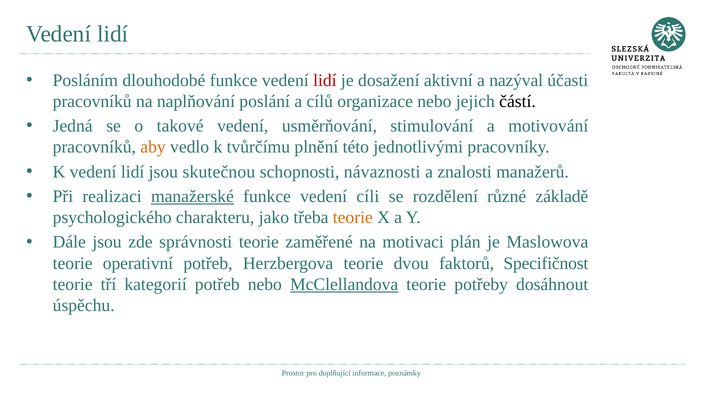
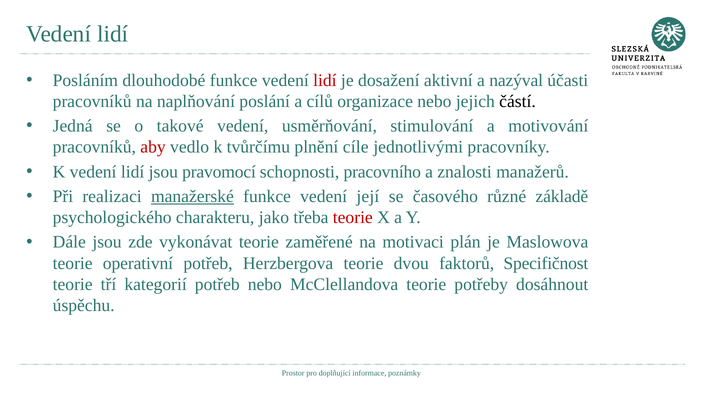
aby colour: orange -> red (153, 147)
této: této -> cíle (356, 147)
skutečnou: skutečnou -> pravomocí (219, 172)
návaznosti: návaznosti -> pracovního (382, 172)
cíli: cíli -> její (368, 196)
rozdělení: rozdělení -> časového (445, 196)
teorie colour: orange -> red (353, 217)
správnosti: správnosti -> vykonávat (196, 242)
McClellandova underline: present -> none (344, 284)
